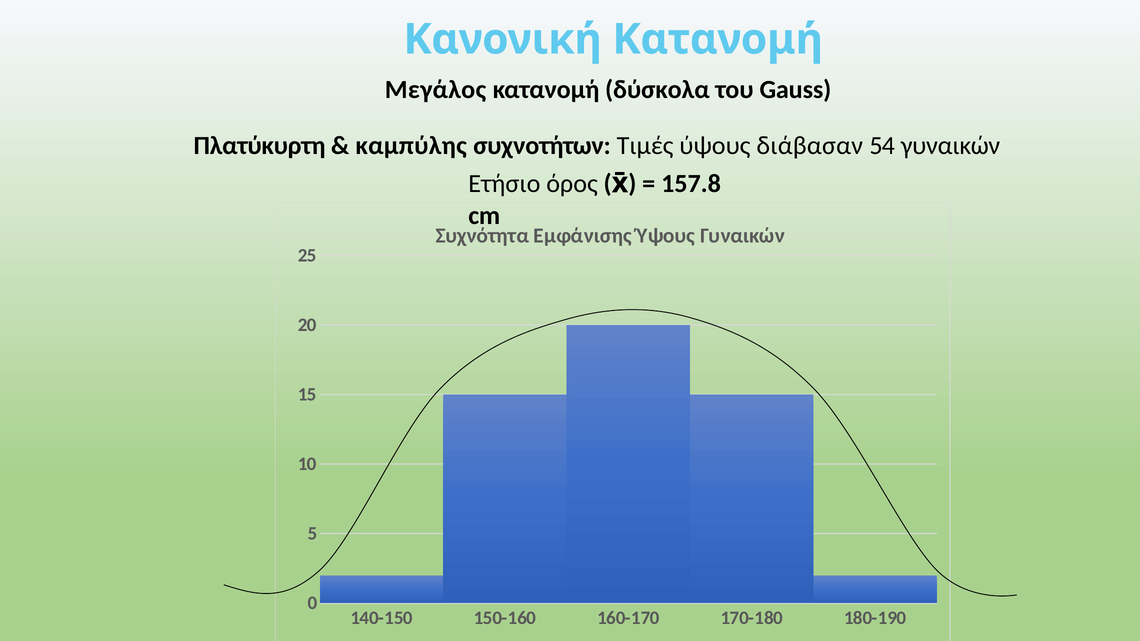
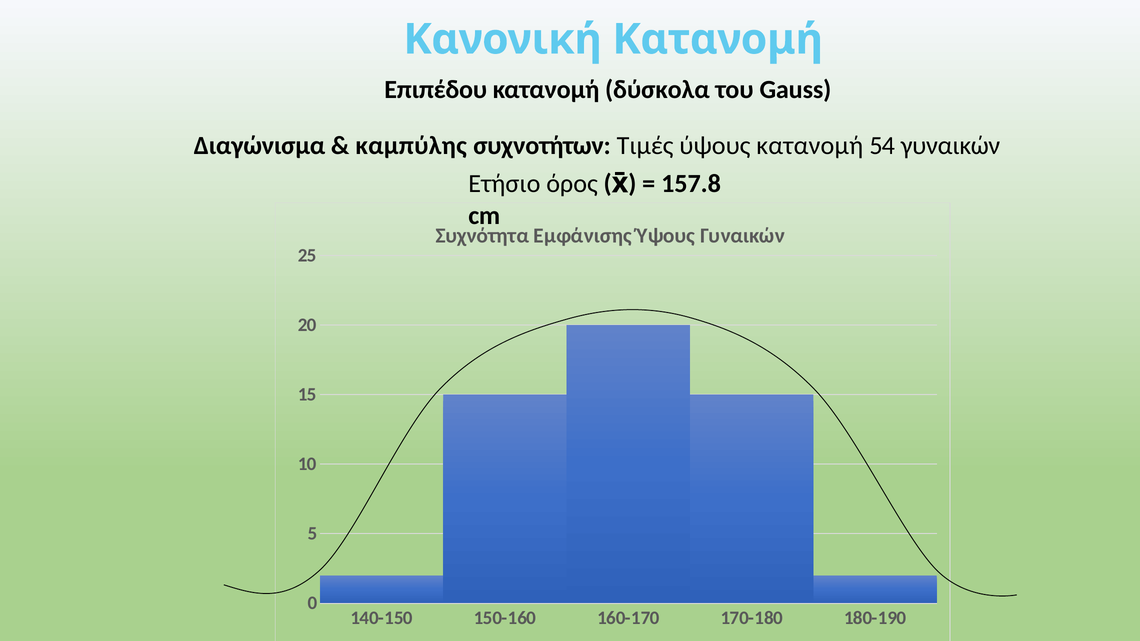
Μεγάλος: Μεγάλος -> Επιπέδου (436, 90)
Πλατύκυρτη: Πλατύκυρτη -> Διαγώνισμα (260, 145)
ύψους διάβασαν: διάβασαν -> κατανομή (810, 145)
